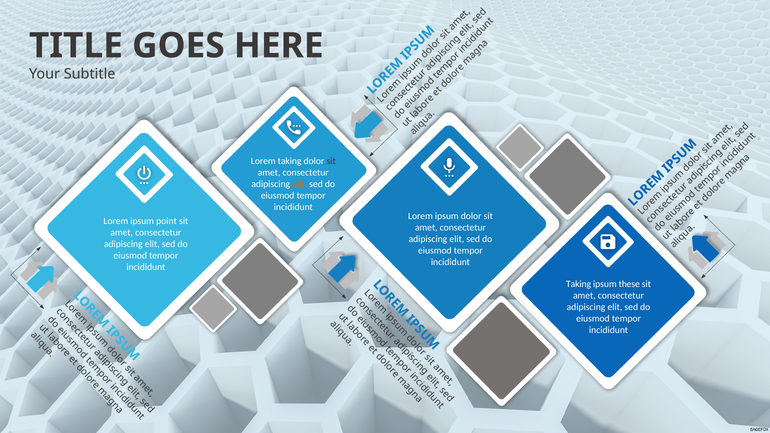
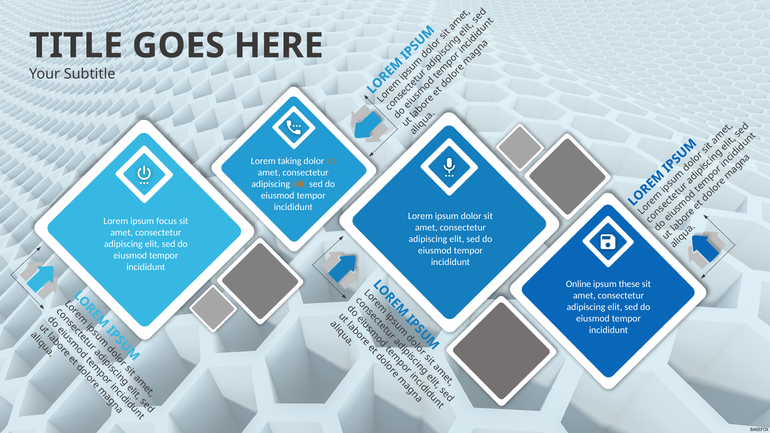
sit colour: red -> orange (331, 161)
point: point -> focus (167, 221)
Taking: Taking -> Online (579, 284)
